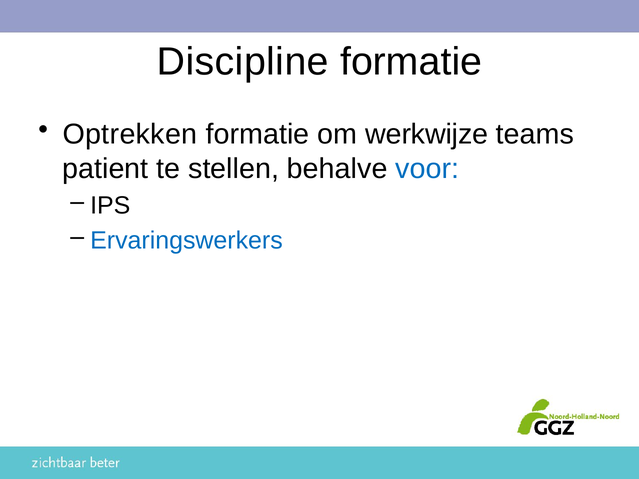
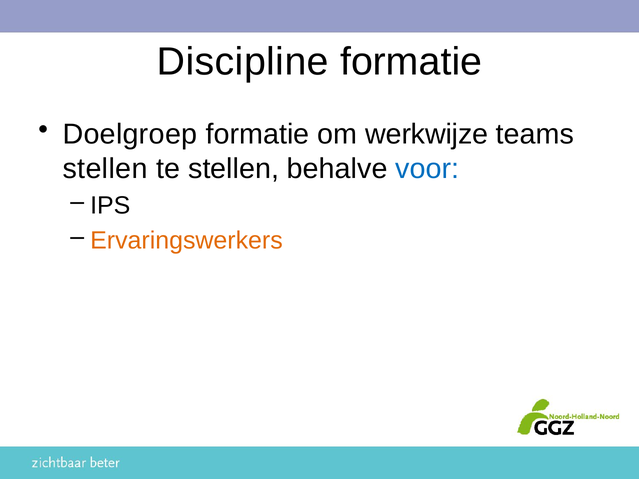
Optrekken: Optrekken -> Doelgroep (130, 134)
patient: patient -> stellen (105, 169)
Ervaringswerkers colour: blue -> orange (186, 241)
